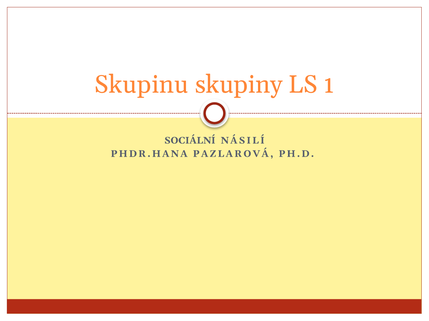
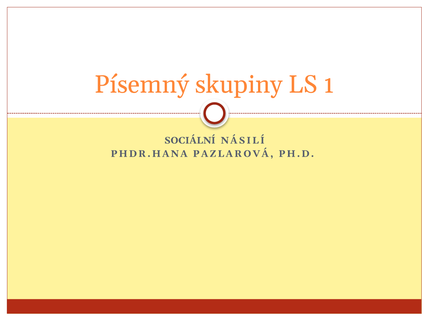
Skupinu: Skupinu -> Písemný (142, 85)
